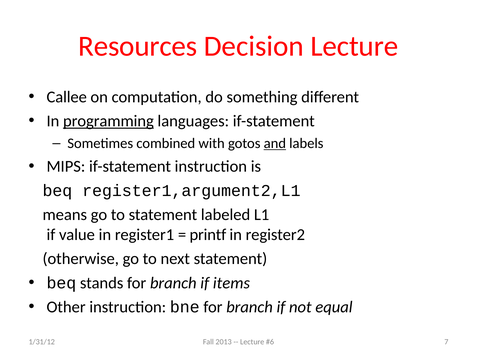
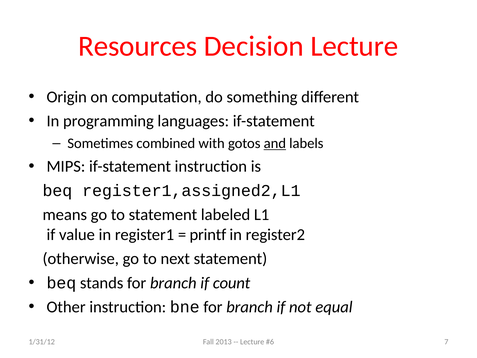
Callee: Callee -> Origin (67, 97)
programming underline: present -> none (108, 121)
register1,argument2,L1: register1,argument2,L1 -> register1,assigned2,L1 (191, 190)
items: items -> count (232, 283)
